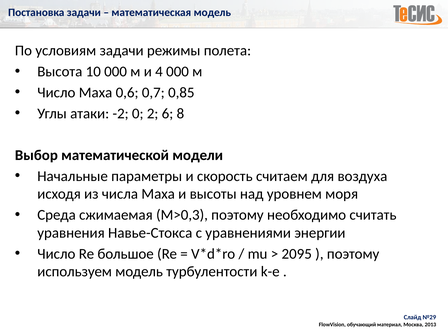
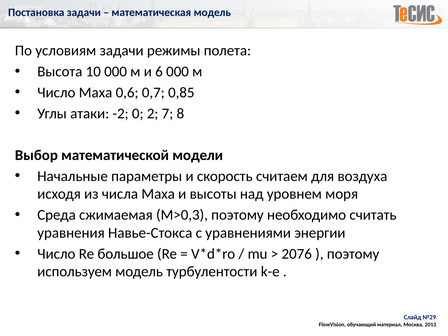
4: 4 -> 6 (159, 72)
6: 6 -> 7 (167, 113)
2095: 2095 -> 2076 (297, 254)
